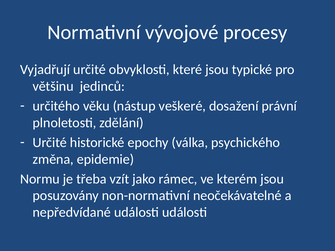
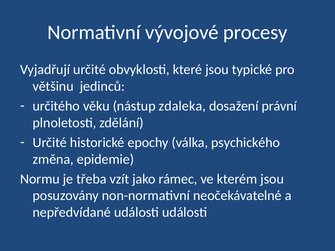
veškeré: veškeré -> zdaleka (182, 106)
